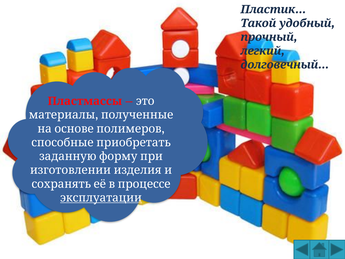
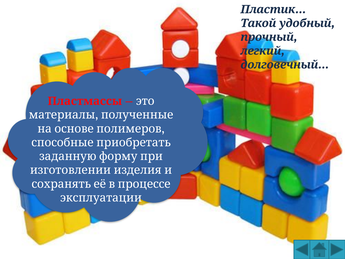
эксплуатации underline: present -> none (101, 198)
